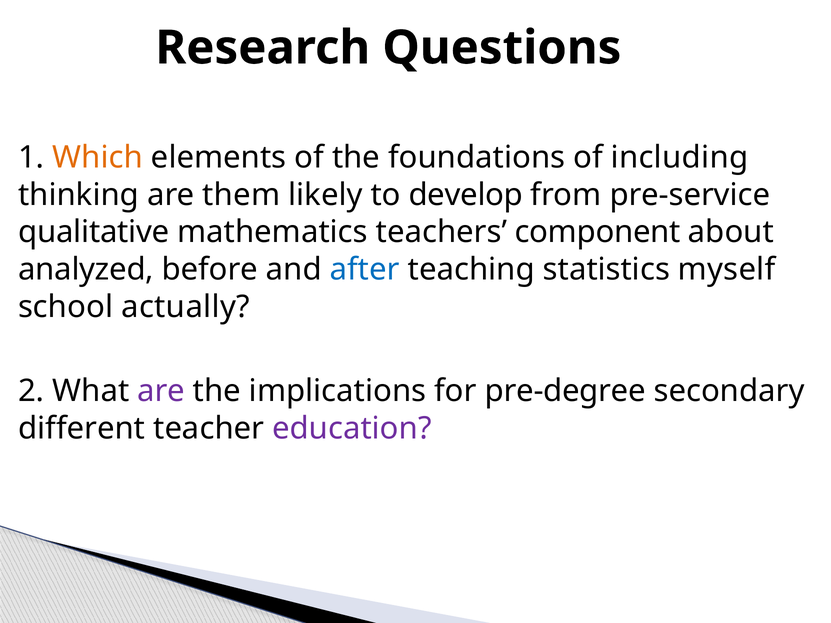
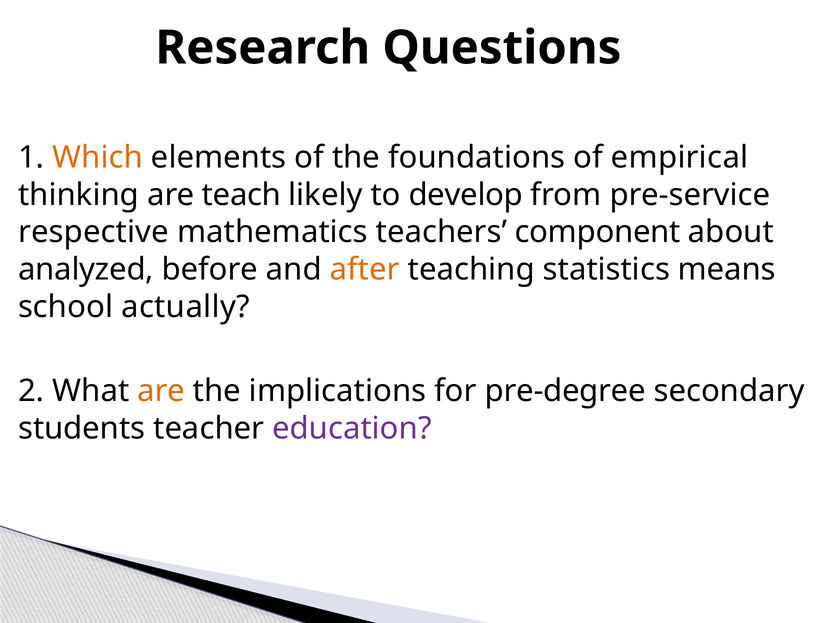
including: including -> empirical (680, 157)
them: them -> teach (242, 195)
qualitative: qualitative -> respective (94, 232)
after colour: blue -> orange (365, 270)
myself: myself -> means (727, 270)
are colour: purple -> orange (161, 391)
different: different -> students (82, 429)
